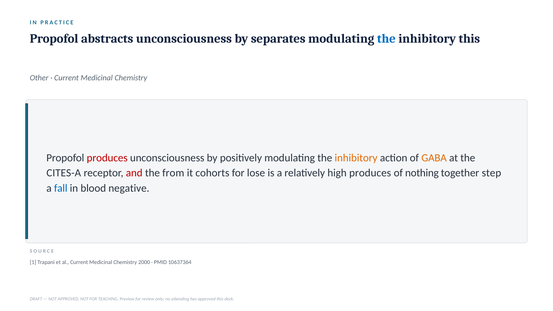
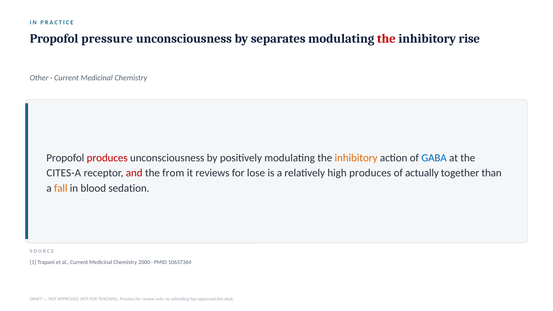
abstracts: abstracts -> pressure (107, 39)
the colour: blue -> red (386, 39)
inhibitory this: this -> rise (469, 39)
GABA colour: orange -> blue (434, 158)
cohorts: cohorts -> reviews (212, 173)
nothing: nothing -> actually (422, 173)
step: step -> than (492, 173)
fall colour: blue -> orange (61, 188)
negative: negative -> sedation (129, 188)
